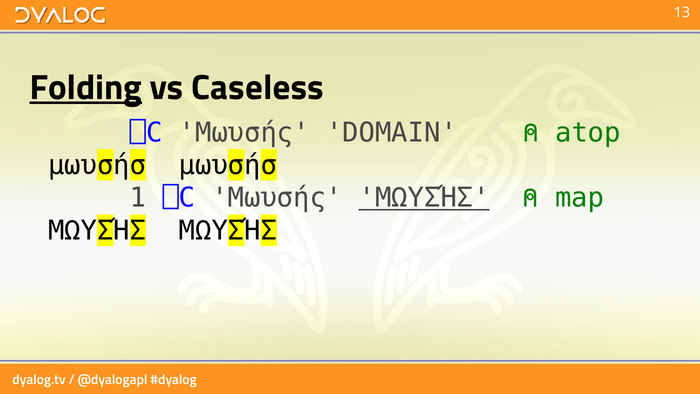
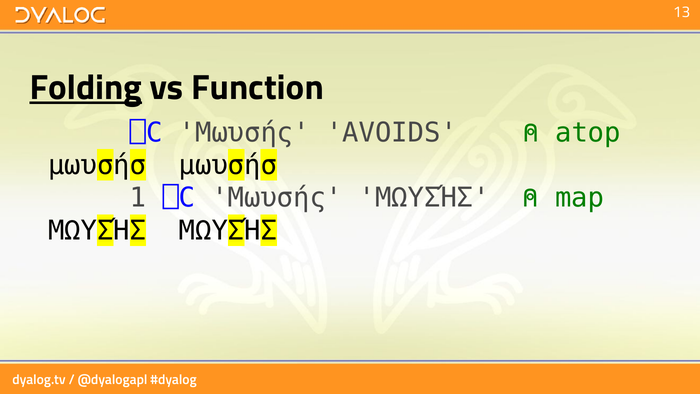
Caseless: Caseless -> Function (258, 88)
DOMAIN: DOMAIN -> AVOIDS (392, 132)
ΜΩΥΣΉΣ underline: present -> none (424, 198)
